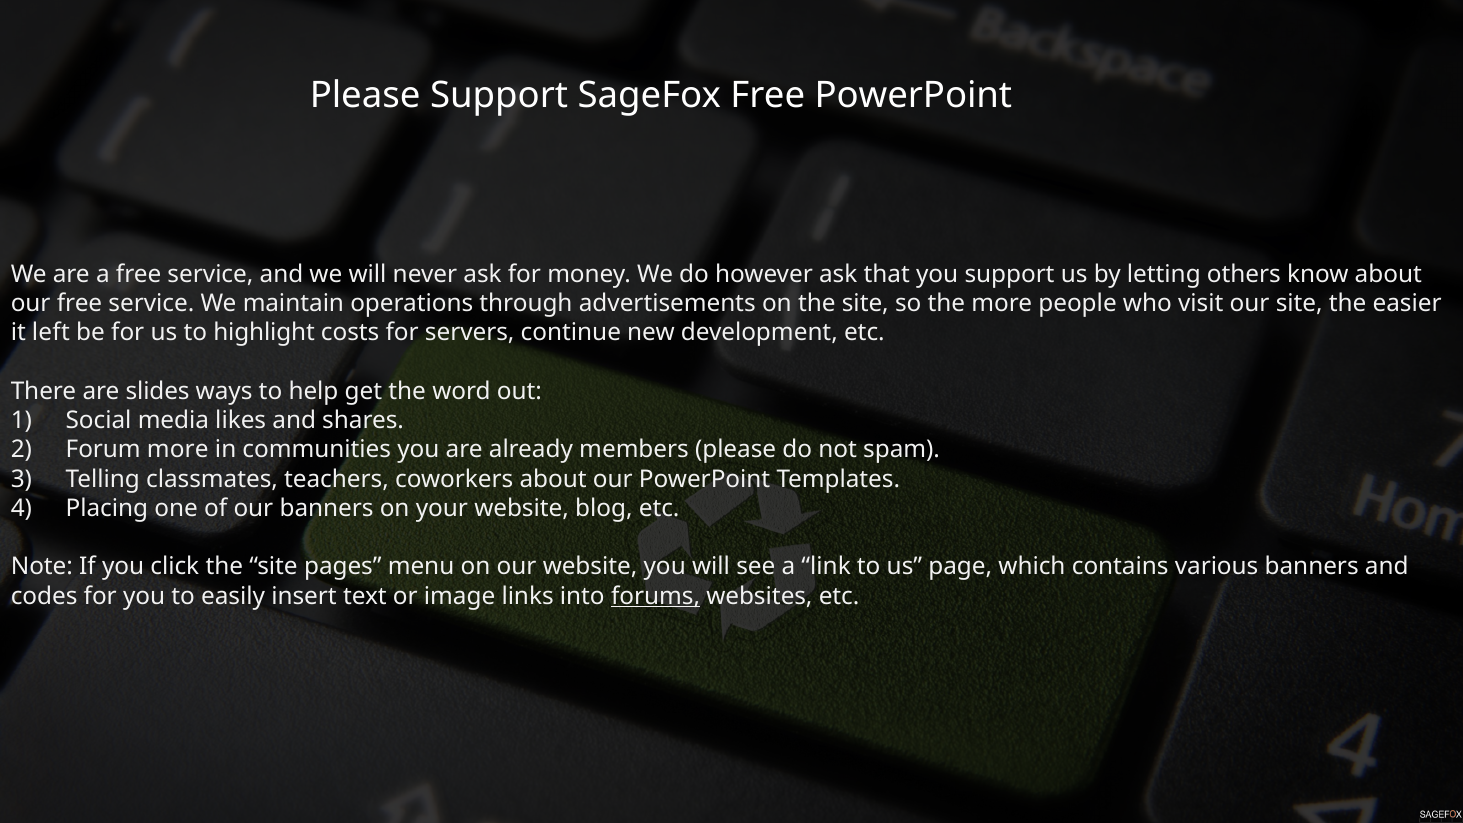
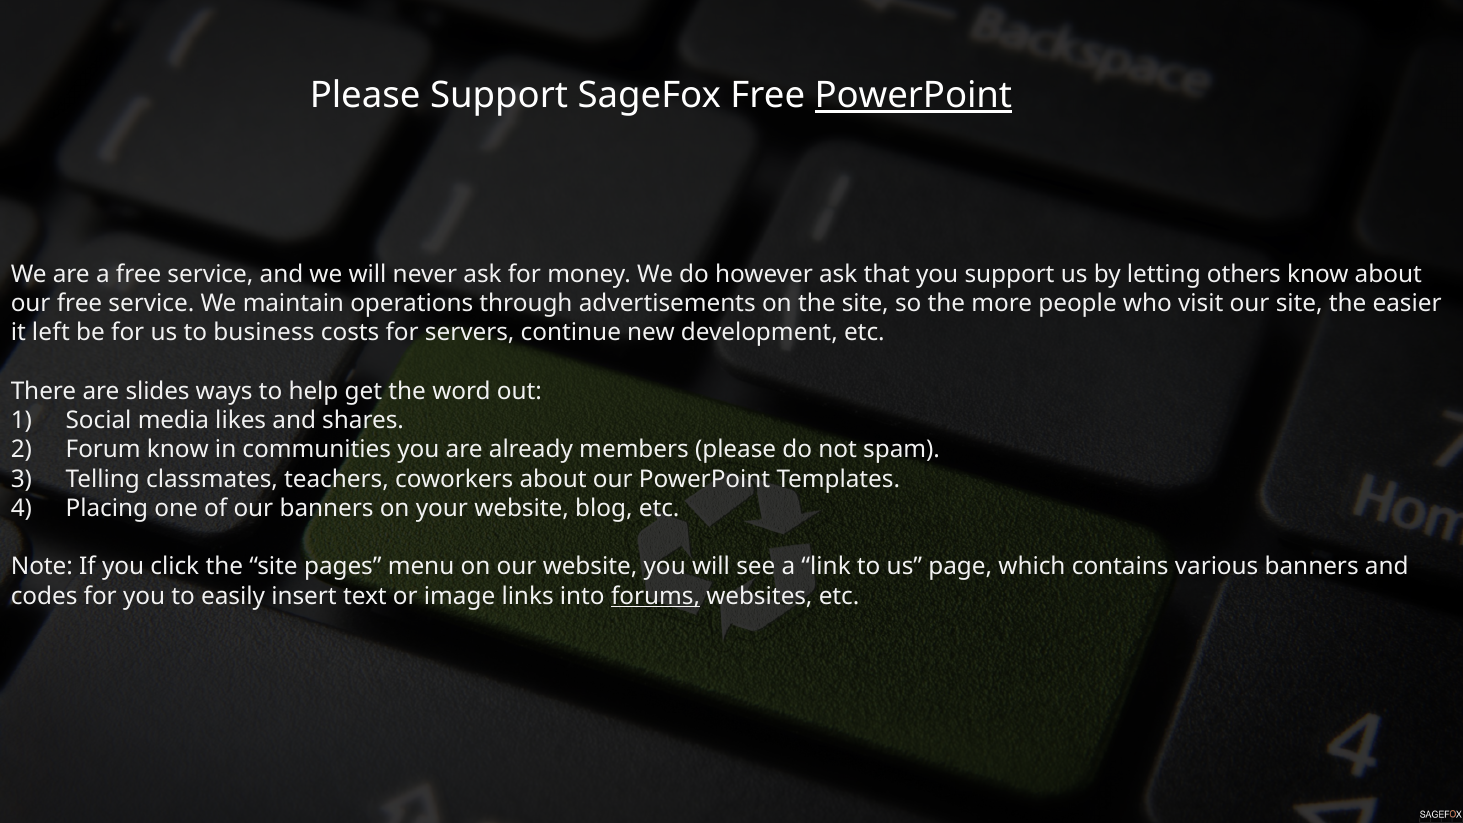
PowerPoint underline: none -> present (913, 96)
highlight: highlight -> business (264, 333)
Forum more: more -> know (178, 450)
